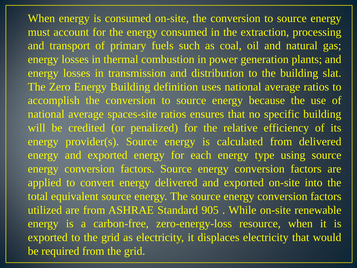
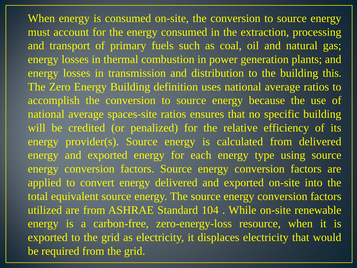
slat: slat -> this (332, 73)
905: 905 -> 104 (210, 210)
